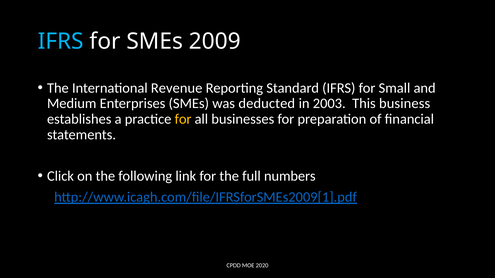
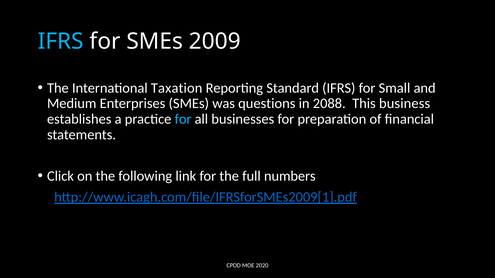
Revenue: Revenue -> Taxation (177, 88)
deducted: deducted -> questions (267, 104)
2003: 2003 -> 2088 (329, 104)
for colour: yellow -> light blue (183, 119)
